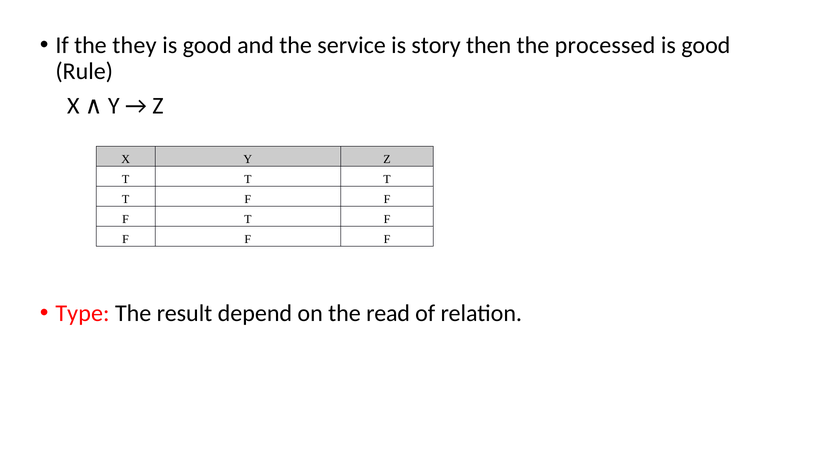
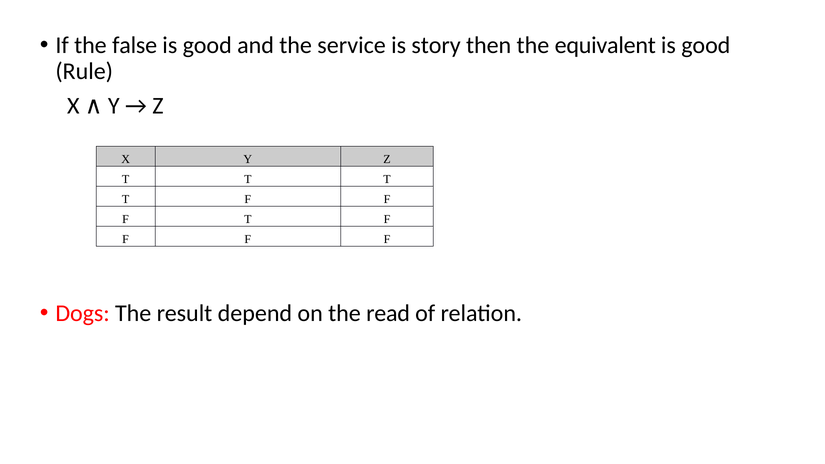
they: they -> false (135, 45)
processed: processed -> equivalent (605, 45)
Type: Type -> Dogs (83, 314)
